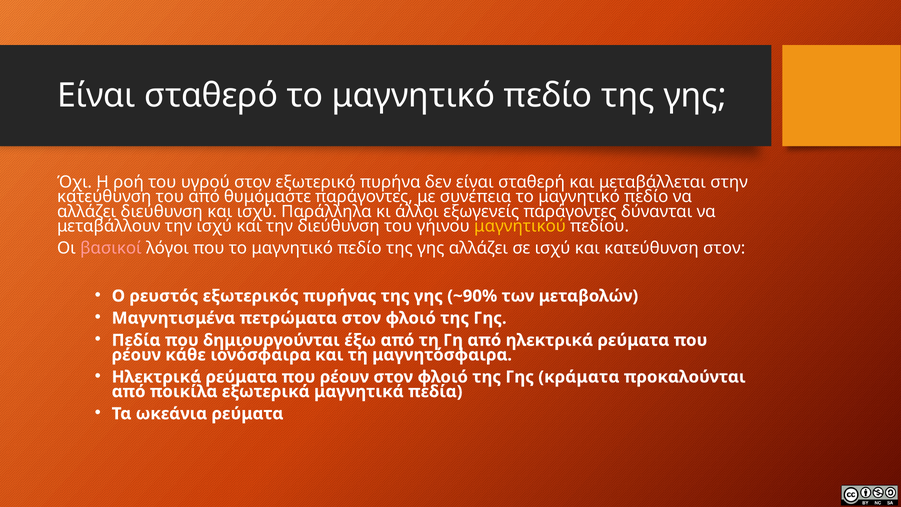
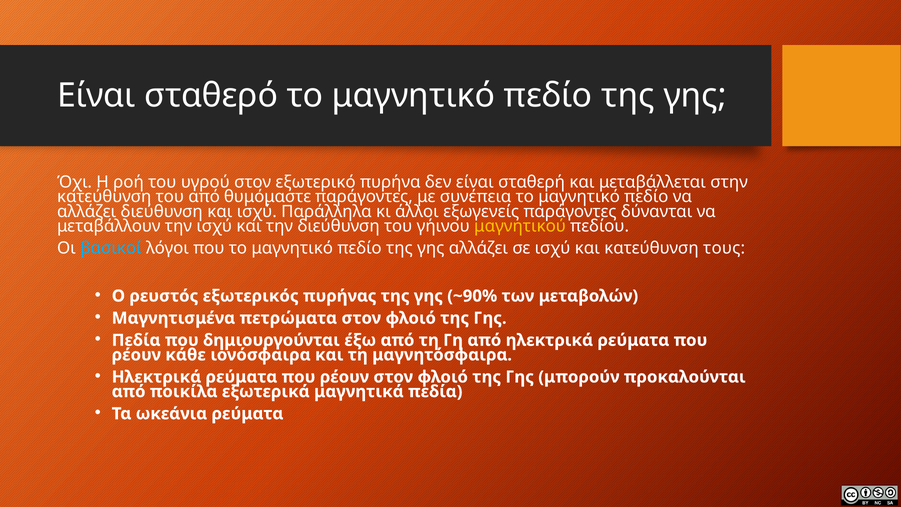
βασικοί colour: pink -> light blue (111, 248)
κατεύθυνση στον: στον -> τους (724, 248)
κράματα: κράματα -> μπορούν (579, 377)
